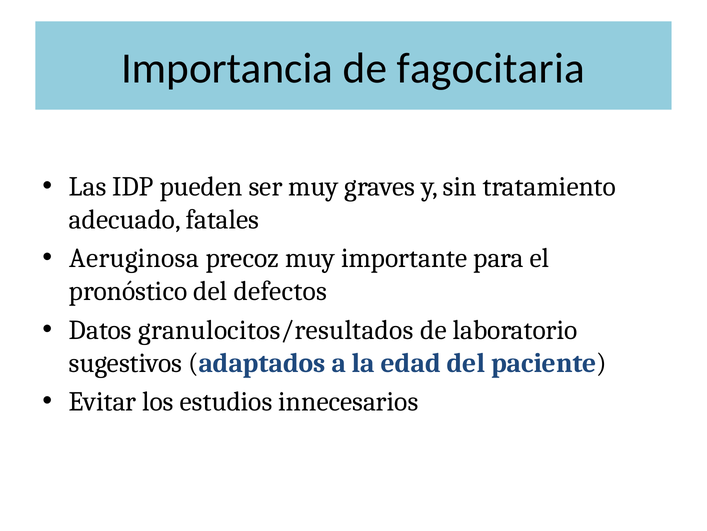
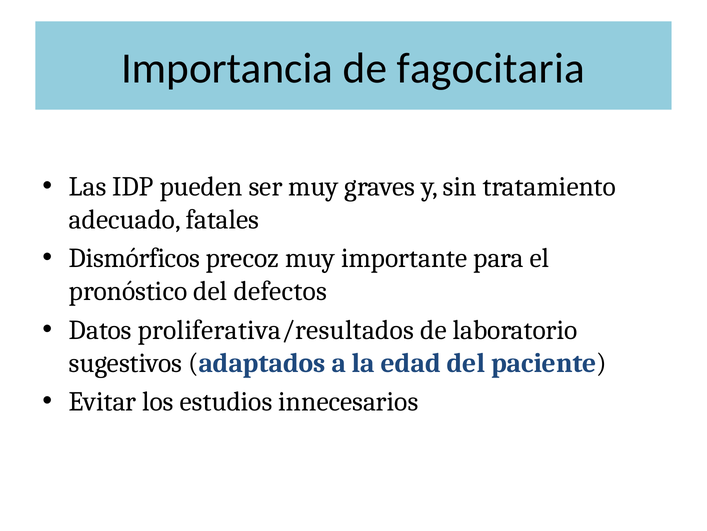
Aeruginosa: Aeruginosa -> Dismórficos (134, 258)
granulocitos/resultados: granulocitos/resultados -> proliferativa/resultados (276, 329)
